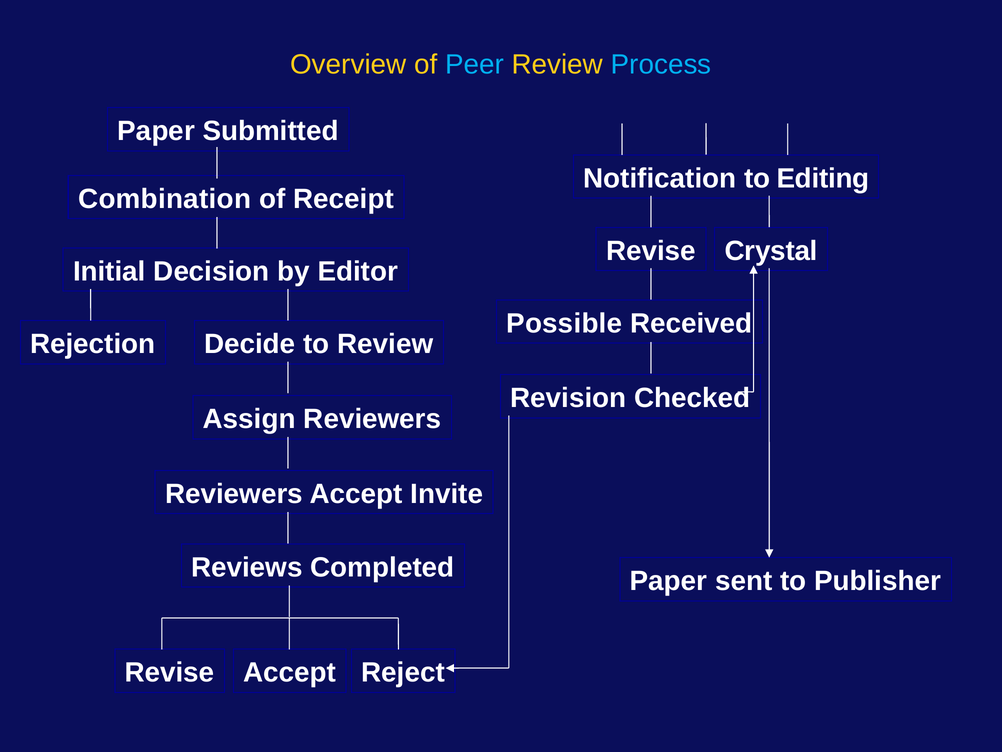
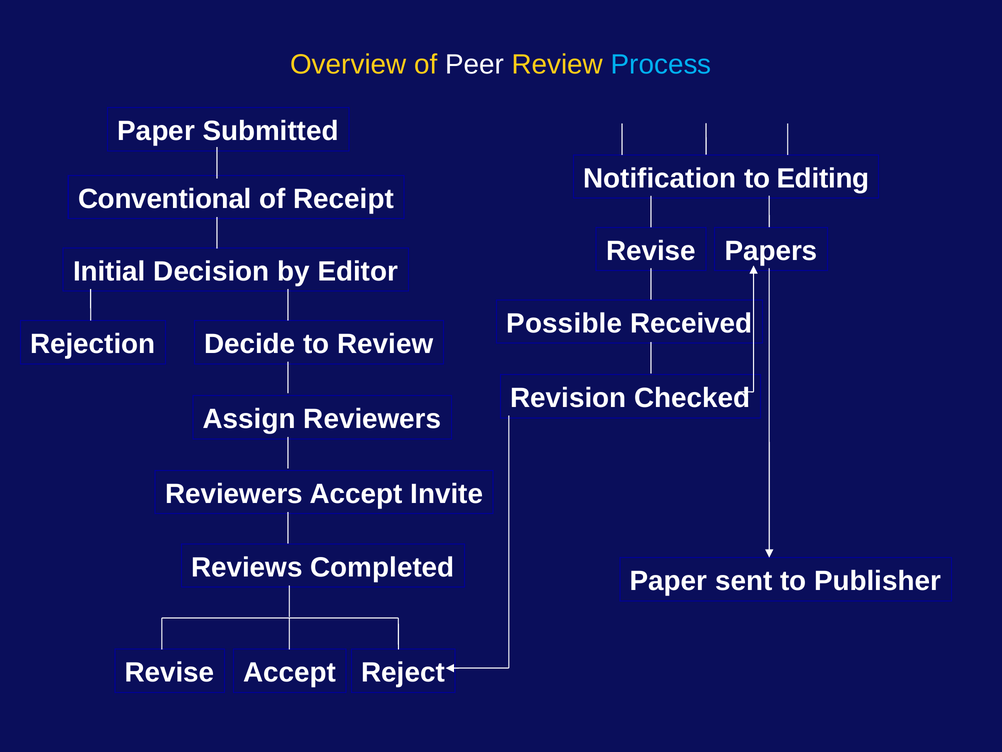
Peer colour: light blue -> white (475, 65)
Combination: Combination -> Conventional (165, 199)
Crystal: Crystal -> Papers (771, 251)
